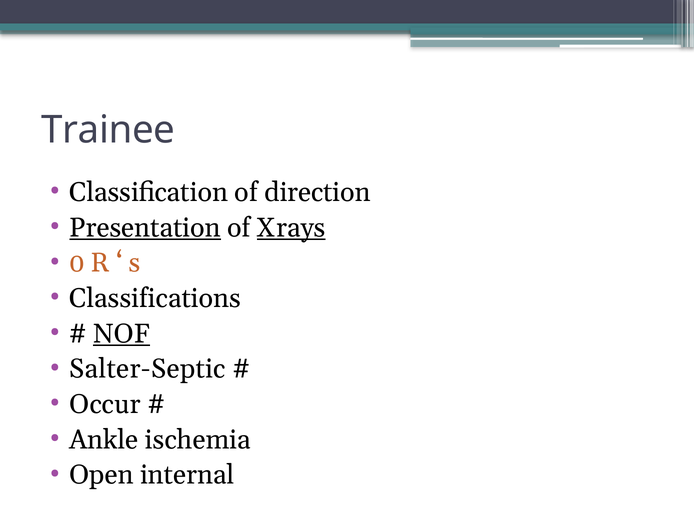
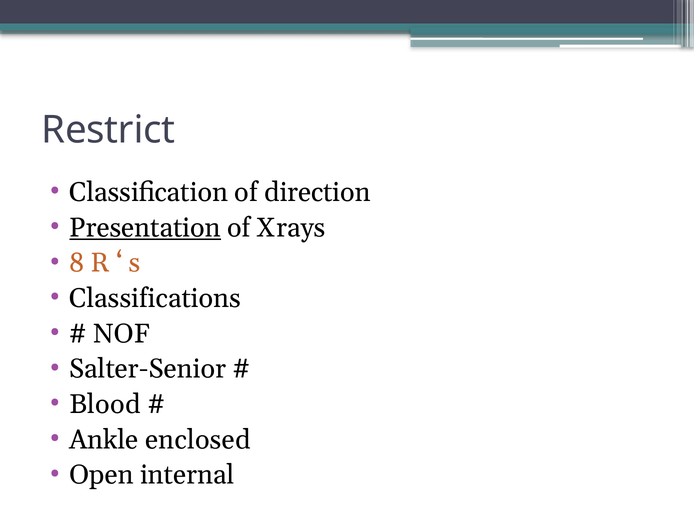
Trainee: Trainee -> Restrict (108, 130)
Xrays underline: present -> none (291, 228)
0: 0 -> 8 (77, 263)
NOF underline: present -> none (122, 333)
Salter-Septic: Salter-Septic -> Salter-Senior (148, 369)
Occur: Occur -> Blood (105, 404)
ischemia: ischemia -> enclosed (198, 439)
